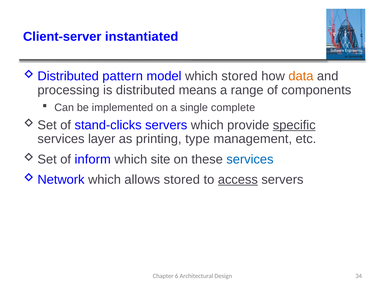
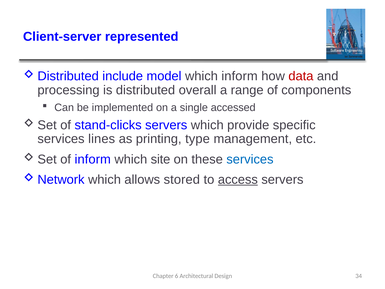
instantiated: instantiated -> represented (142, 37)
pattern: pattern -> include (123, 76)
which stored: stored -> inform (240, 76)
data colour: orange -> red (301, 76)
means: means -> overall (198, 90)
complete: complete -> accessed (233, 107)
specific underline: present -> none (294, 125)
layer: layer -> lines (102, 139)
